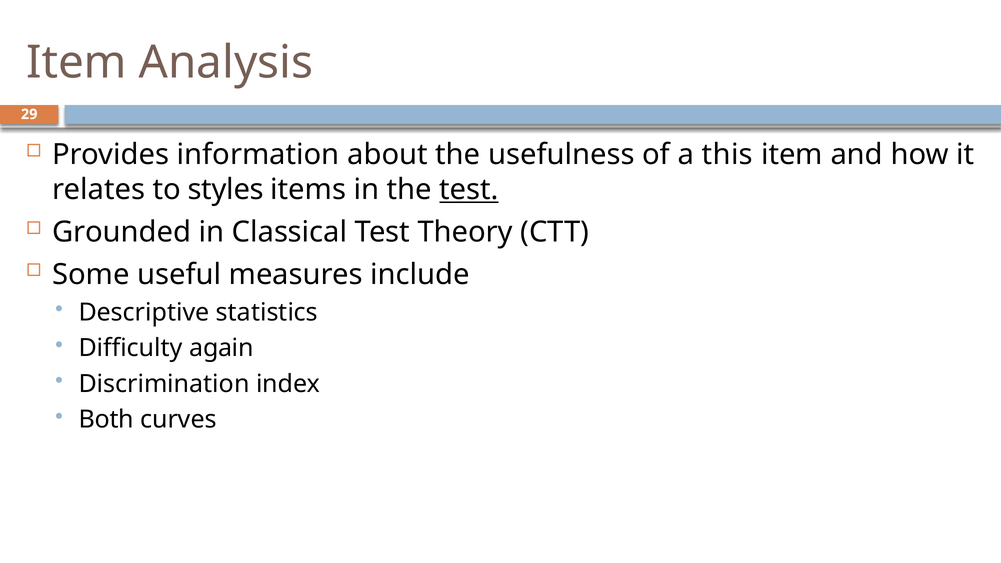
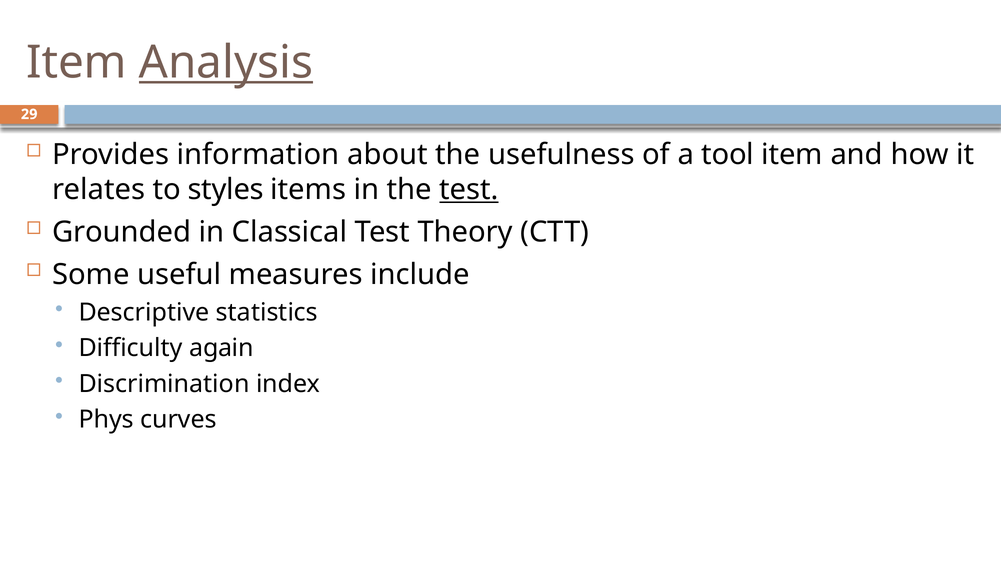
Analysis underline: none -> present (226, 63)
this: this -> tool (728, 155)
Both: Both -> Phys (106, 420)
